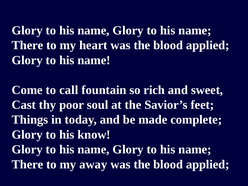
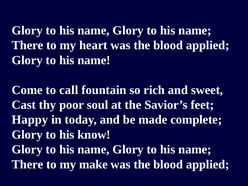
Things: Things -> Happy (30, 120)
away: away -> make (93, 164)
